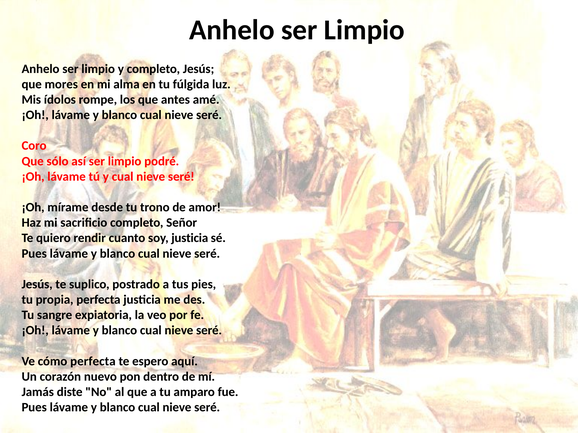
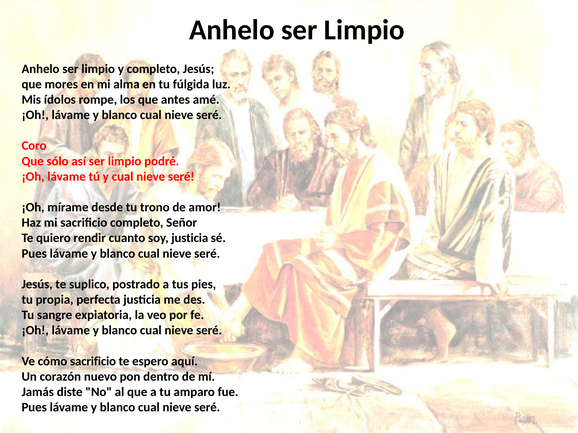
cómo perfecta: perfecta -> sacrificio (93, 362)
